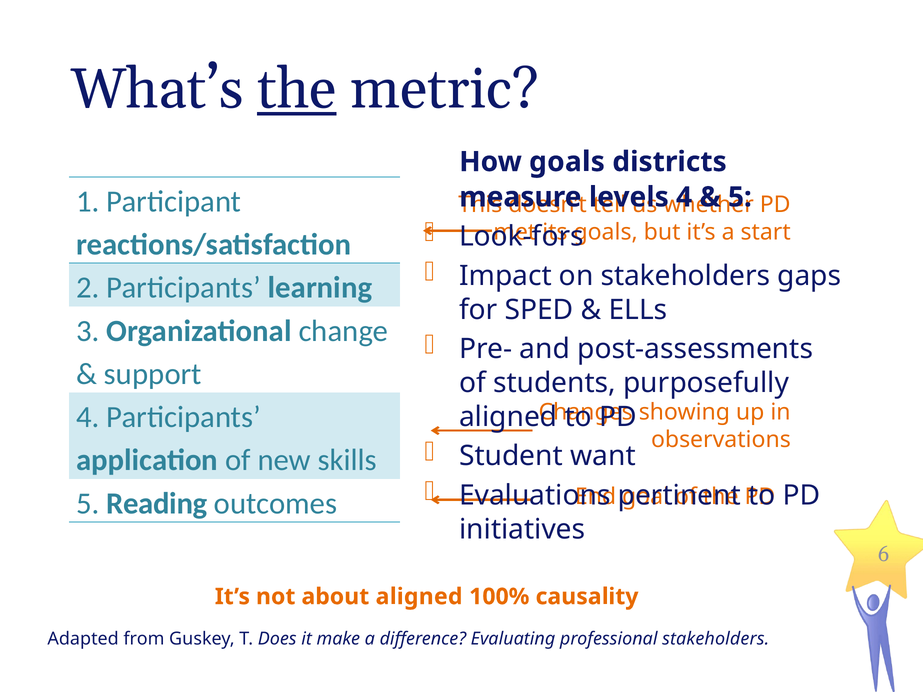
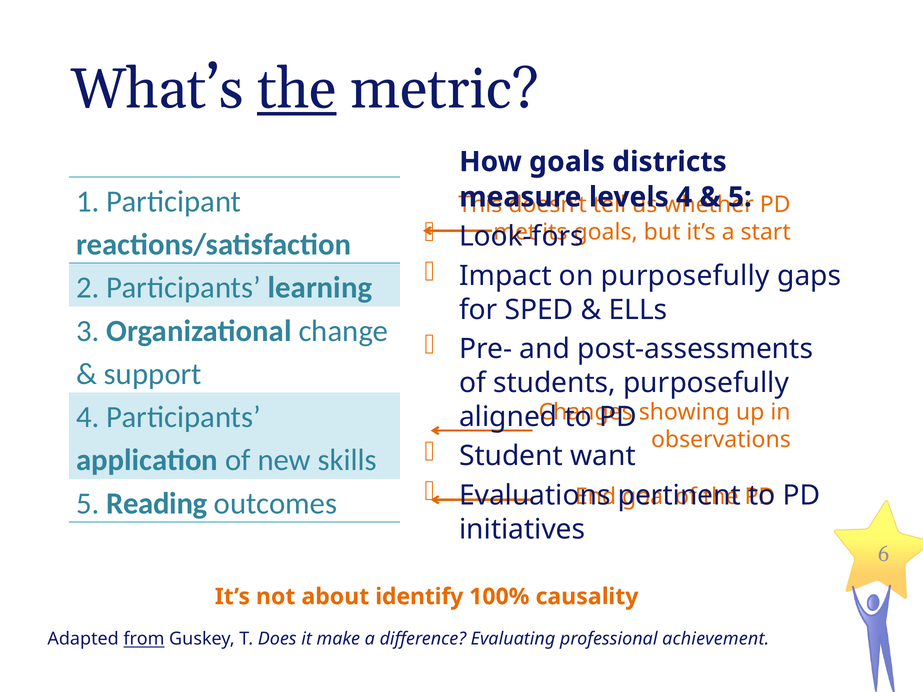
on stakeholders: stakeholders -> purposefully (685, 276)
about aligned: aligned -> identify (419, 597)
from underline: none -> present (144, 639)
professional stakeholders: stakeholders -> achievement (716, 639)
